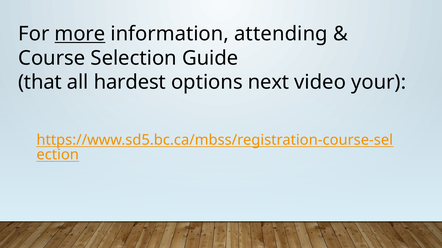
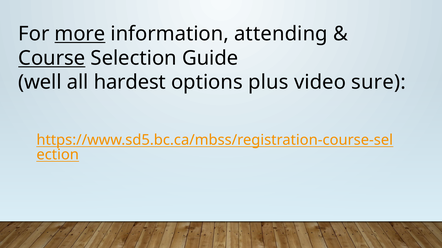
Course underline: none -> present (52, 58)
that: that -> well (40, 83)
next: next -> plus (268, 83)
your: your -> sure (379, 83)
